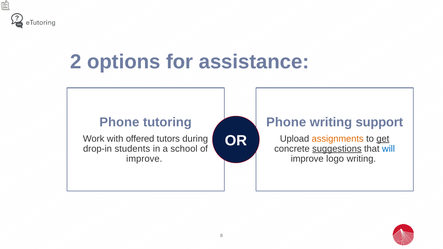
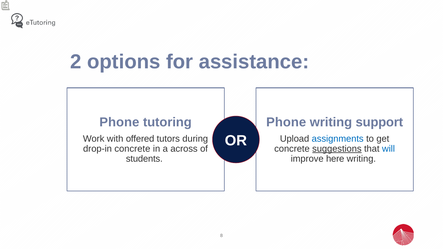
assignments colour: orange -> blue (338, 139)
get underline: present -> none (383, 139)
drop-in students: students -> concrete (132, 149)
school: school -> across (184, 149)
improve: improve -> students (144, 159)
logo: logo -> here (335, 159)
